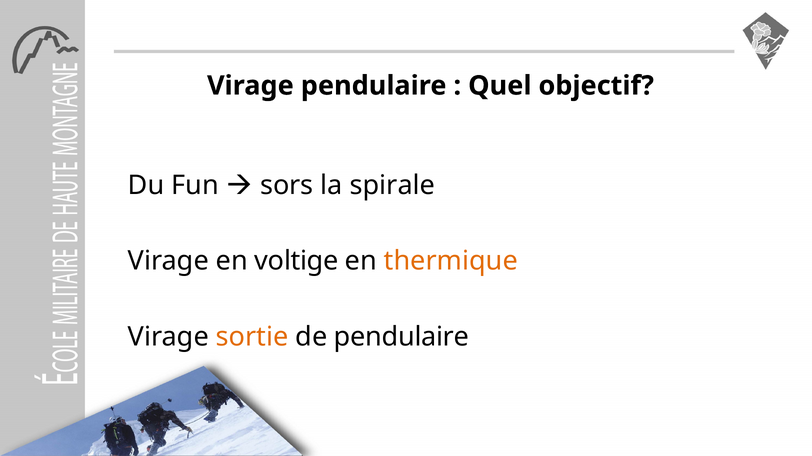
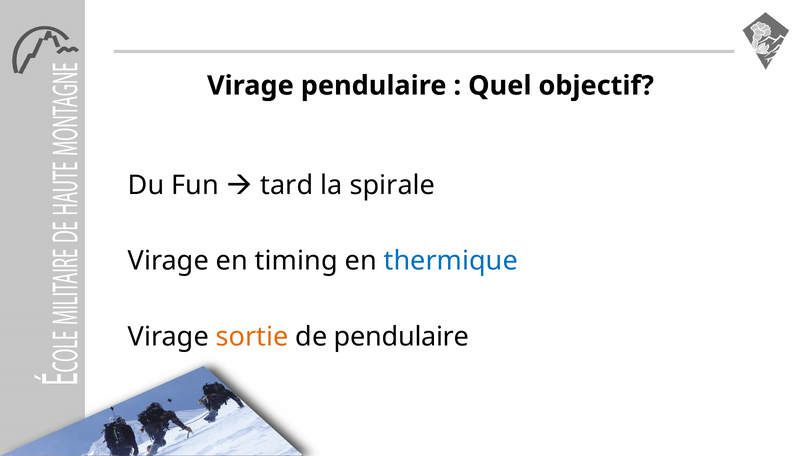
sors: sors -> tard (287, 186)
voltige: voltige -> timing (296, 261)
thermique colour: orange -> blue (451, 261)
